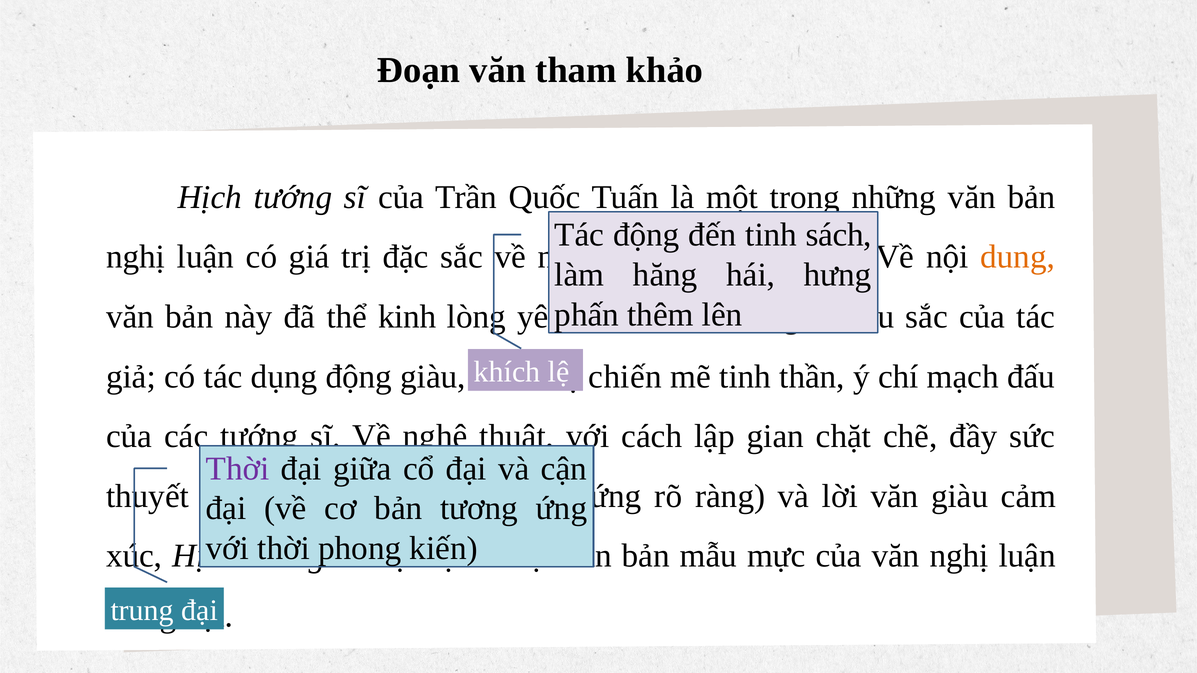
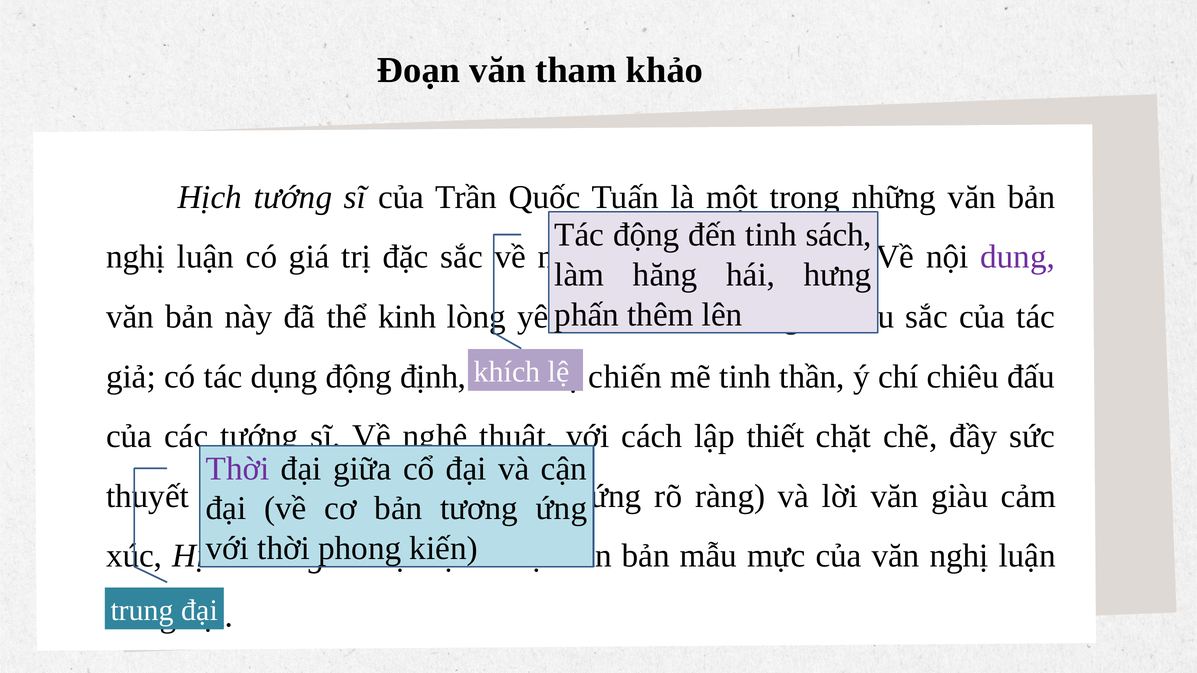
dung colour: orange -> purple (1018, 257)
động giàu: giàu -> định (433, 377)
mạch: mạch -> chiêu (963, 377)
gian: gian -> thiết (775, 437)
